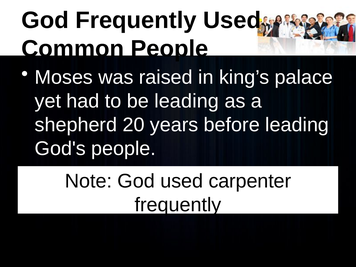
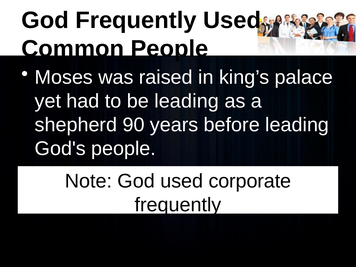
20: 20 -> 90 (134, 125)
carpenter: carpenter -> corporate (250, 181)
